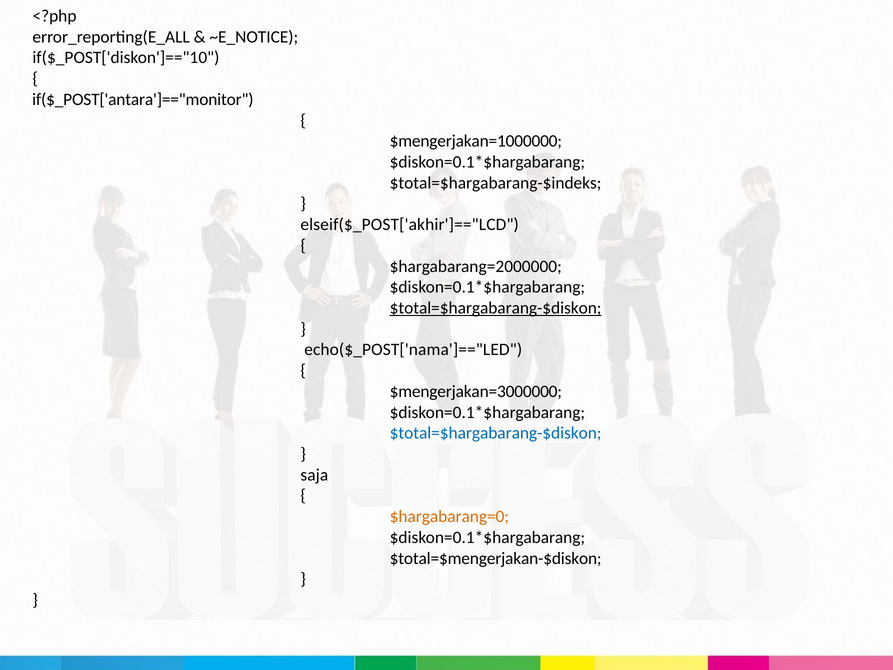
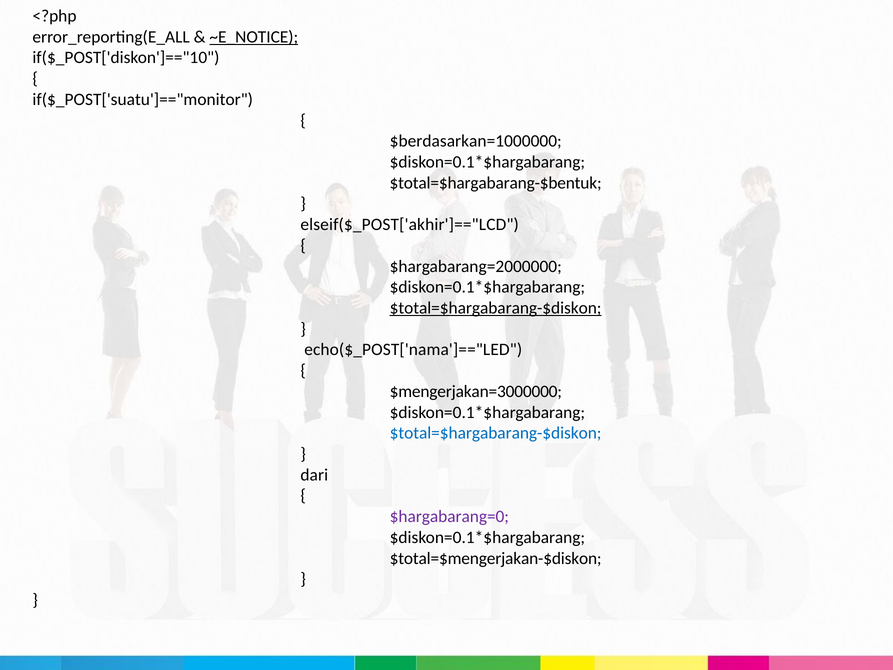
~E_NOTICE underline: none -> present (254, 37)
if($_POST['antara']=="monitor: if($_POST['antara']=="monitor -> if($_POST['suatu']=="monitor (143, 99)
$mengerjakan=1000000: $mengerjakan=1000000 -> $berdasarkan=1000000 (476, 141)
$total=$hargabarang-$indeks: $total=$hargabarang-$indeks -> $total=$hargabarang-$bentuk (496, 183)
saja: saja -> dari (314, 475)
$hargabarang=0 colour: orange -> purple (449, 516)
